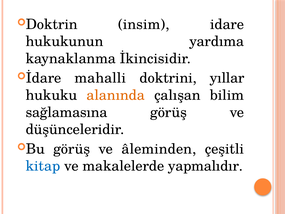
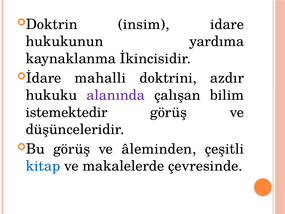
yıllar: yıllar -> azdır (227, 78)
alanında colour: orange -> purple (116, 95)
sağlamasına: sağlamasına -> istemektedir (67, 112)
yapmalıdır: yapmalıdır -> çevresinde (205, 166)
